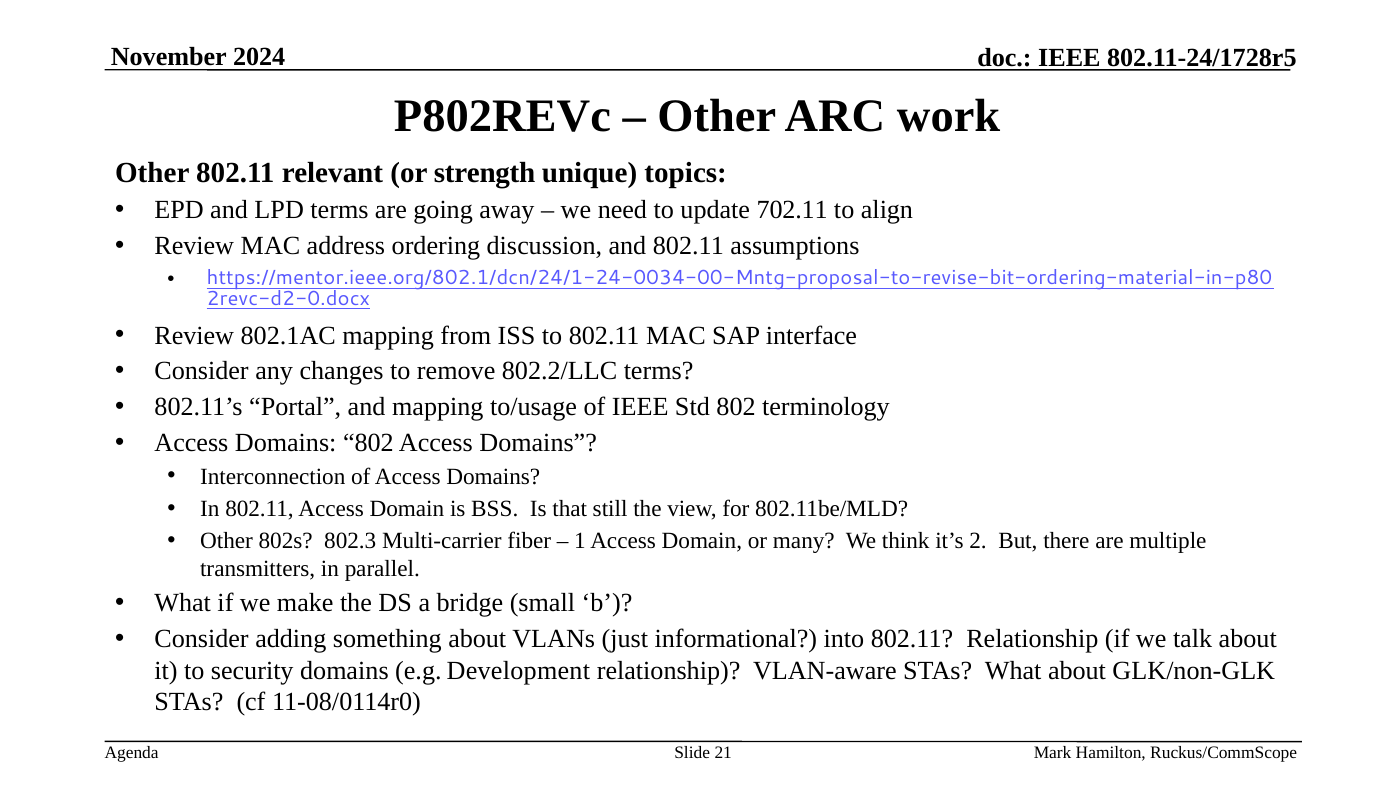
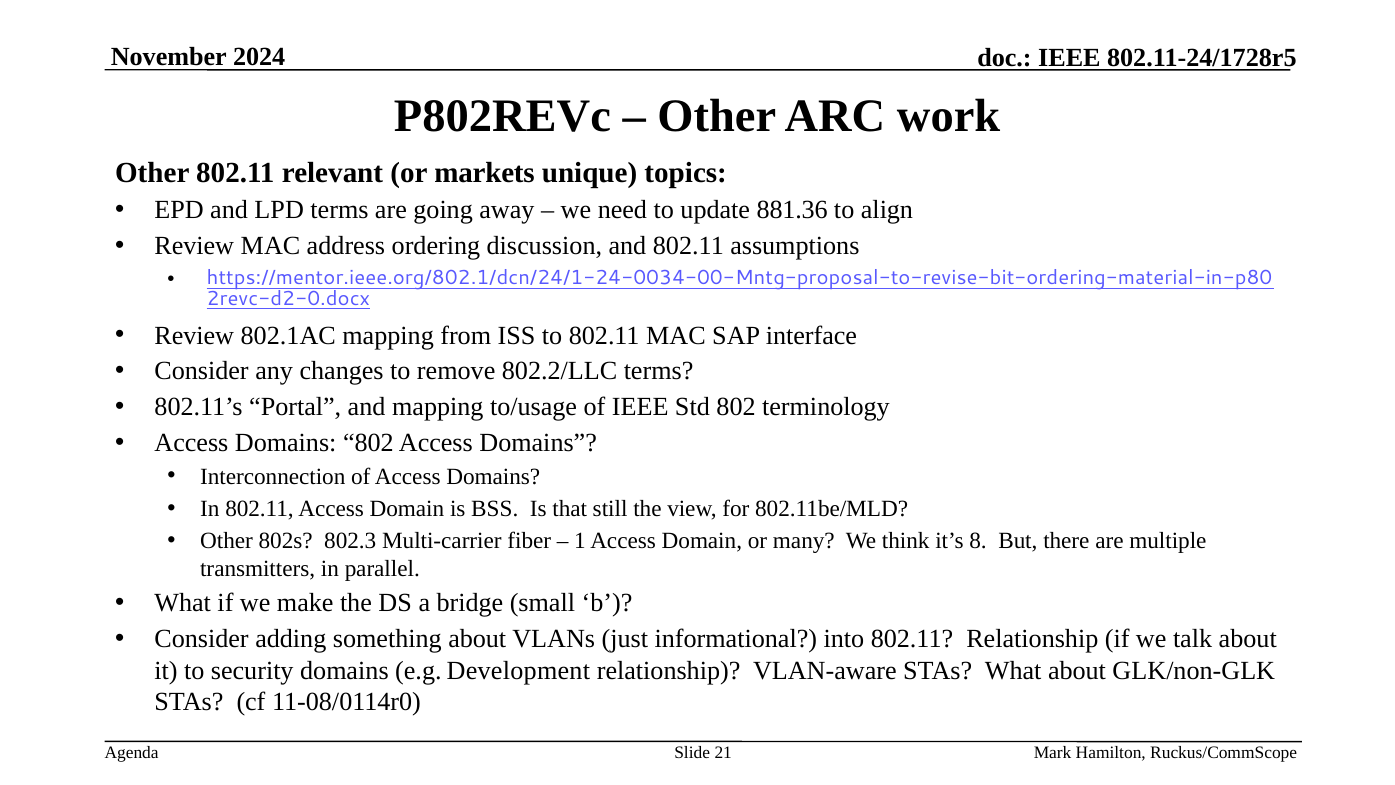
strength: strength -> markets (485, 173)
702.11: 702.11 -> 881.36 (792, 210)
2: 2 -> 8 (978, 541)
